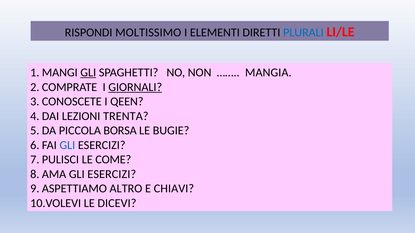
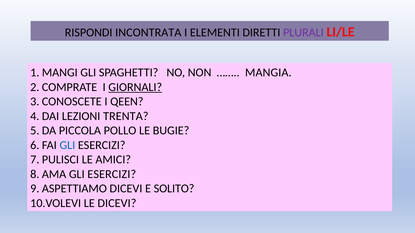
MOLTISSIMO: MOLTISSIMO -> INCONTRATA (148, 32)
PLURALI colour: blue -> purple (303, 32)
GLI underline: present -> none (88, 73)
BORSA: BORSA -> POLLO (120, 131)
COME: COME -> AMICI (113, 160)
ALTRO: ALTRO -> DICEVI (126, 189)
CHIAVI: CHIAVI -> SOLITO (174, 189)
